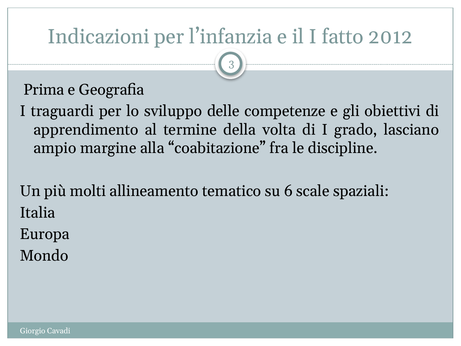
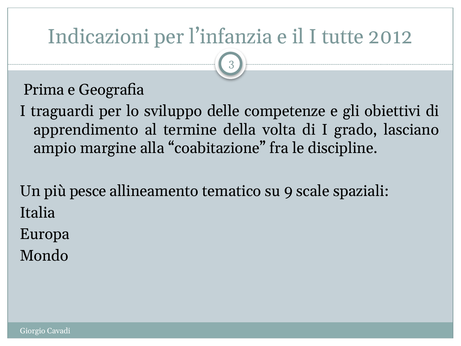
fatto: fatto -> tutte (343, 37)
molti: molti -> pesce (88, 191)
6: 6 -> 9 (288, 191)
